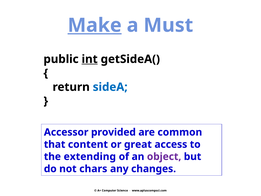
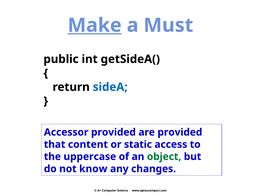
int underline: present -> none (90, 59)
are common: common -> provided (180, 132)
great: great -> static (138, 144)
extending: extending -> uppercase (90, 156)
object colour: purple -> green (164, 156)
chars: chars -> know (93, 169)
